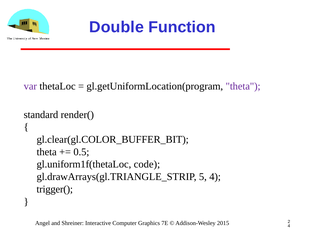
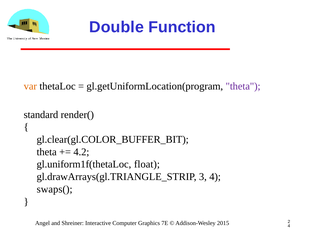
var colour: purple -> orange (30, 86)
0.5: 0.5 -> 4.2 (81, 152)
code: code -> float (147, 164)
5: 5 -> 3 (203, 176)
trigger(: trigger( -> swaps( (55, 189)
